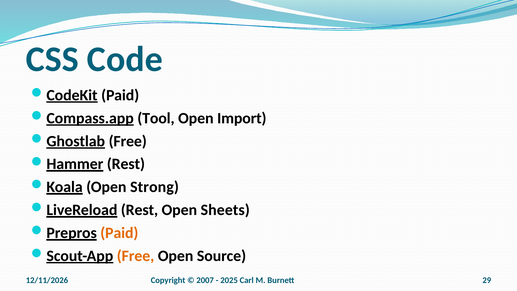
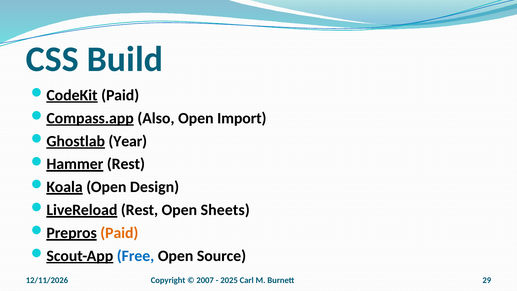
Code: Code -> Build (125, 59)
Tool: Tool -> Also (156, 118)
Free: Free -> Year (128, 141)
Strong: Strong -> Design (155, 187)
Free colour: orange -> blue (136, 256)
